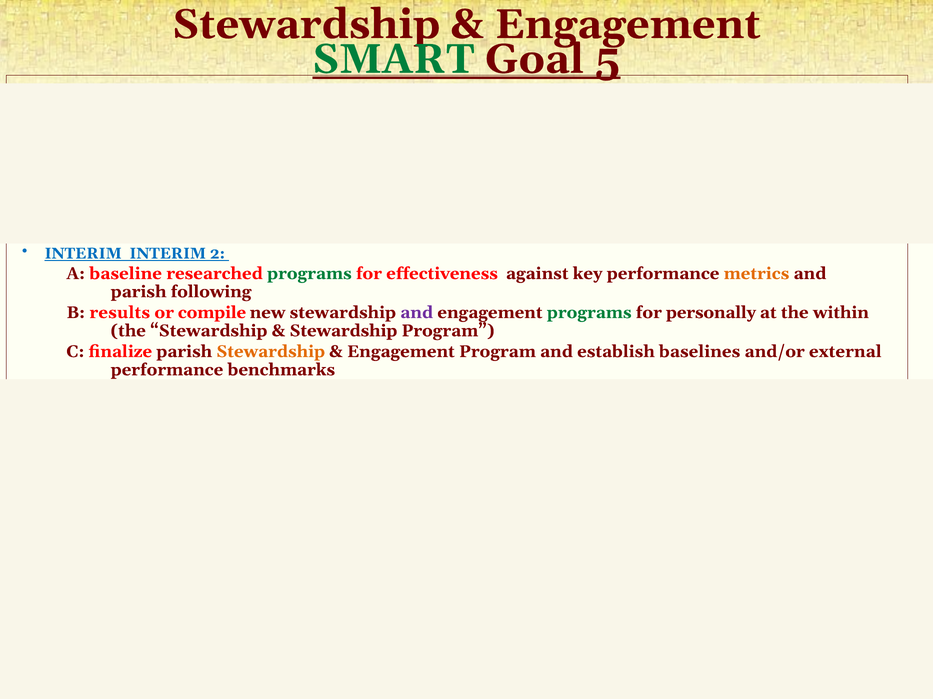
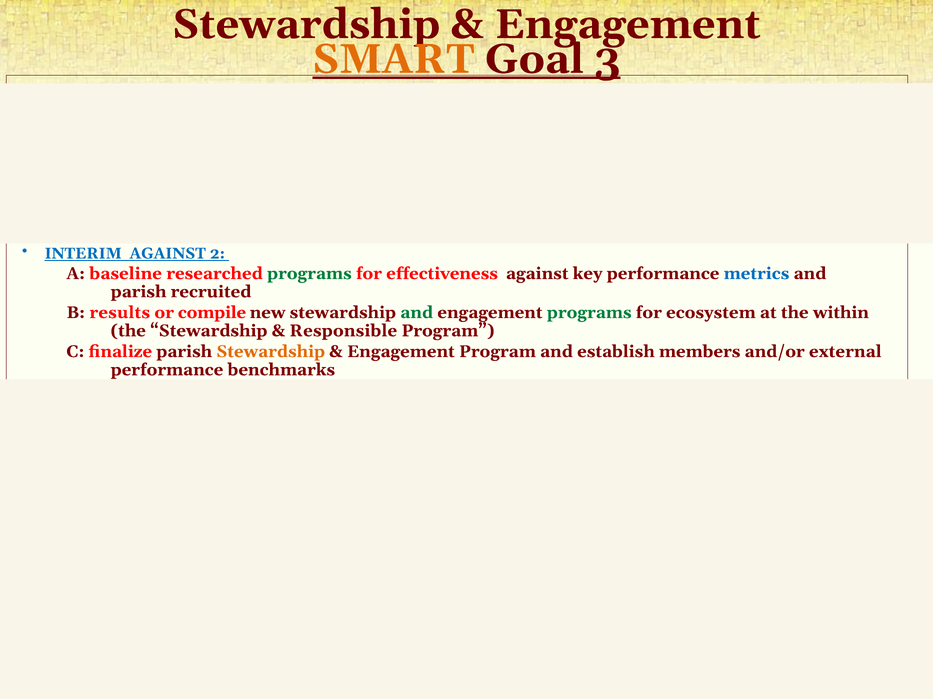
SMART colour: green -> orange (393, 59)
Goal 5: 5 -> 3 (608, 59)
INTERIM INTERIM: INTERIM -> AGAINST (168, 254)
metrics colour: orange -> blue (756, 274)
following: following -> recruited (211, 292)
and colour: purple -> green (417, 313)
personally: personally -> ecosystem (711, 313)
Stewardship: Stewardship -> Responsible (343, 331)
baselines: baselines -> members (700, 352)
